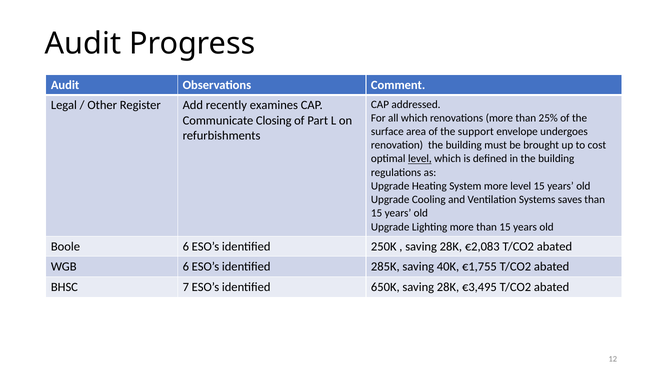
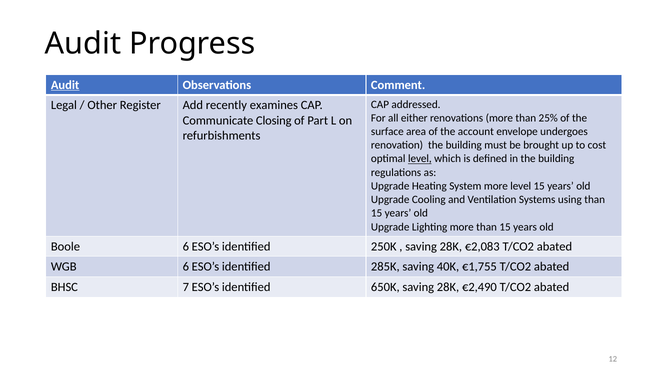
Audit underline: none -> present (65, 85)
all which: which -> either (414, 118)
support: support -> account (476, 131)
saves: saves -> using (570, 200)
€3,495: €3,495 -> €2,490 (479, 287)
